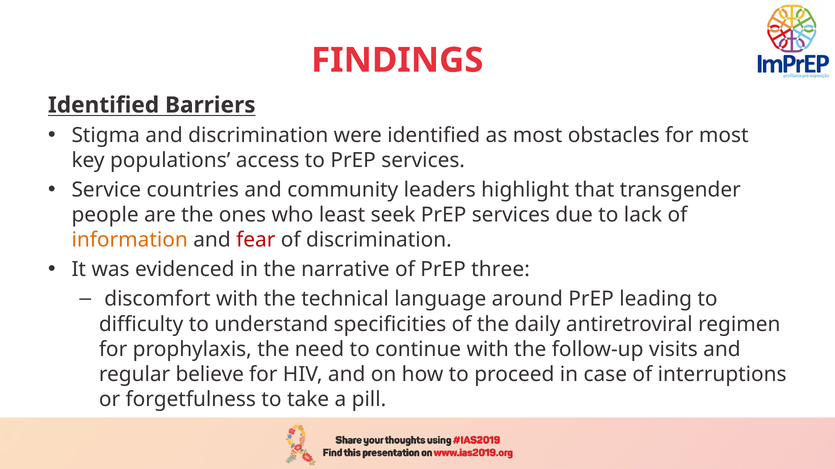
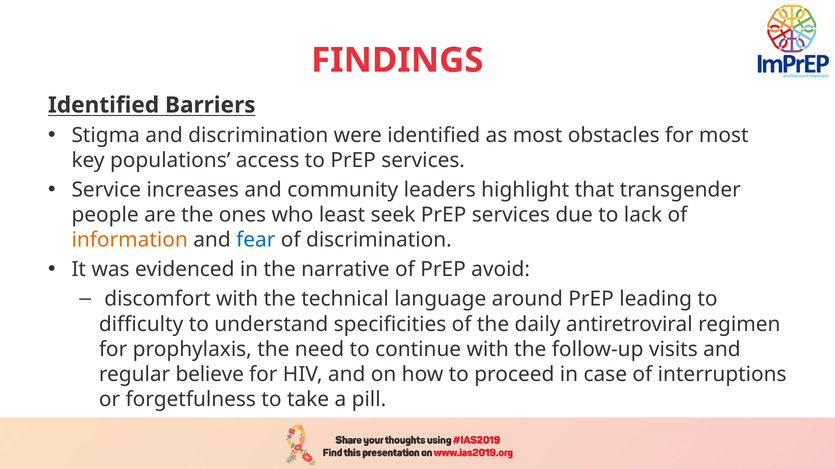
countries: countries -> increases (193, 190)
fear colour: red -> blue (256, 240)
three: three -> avoid (501, 270)
